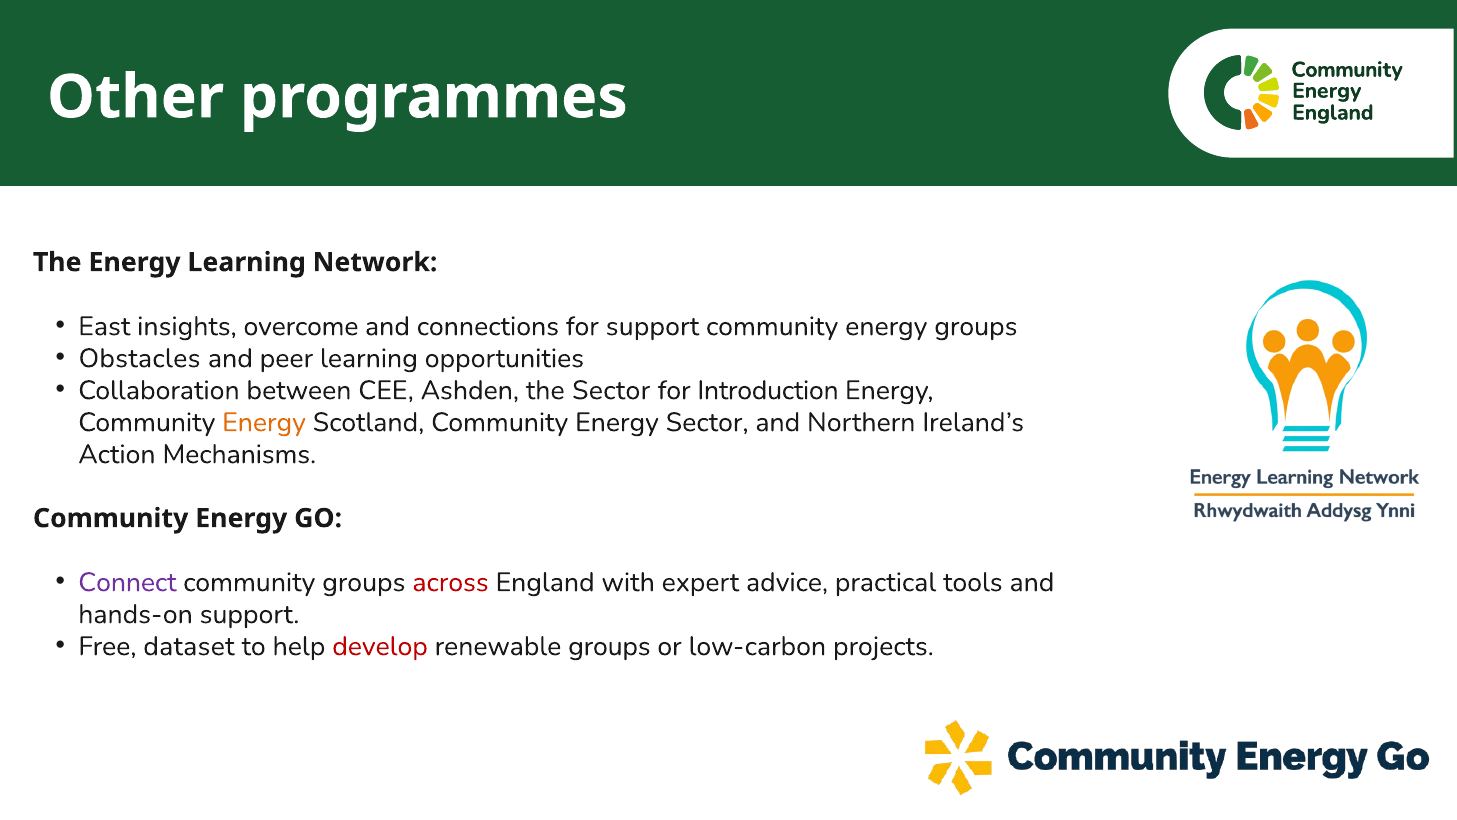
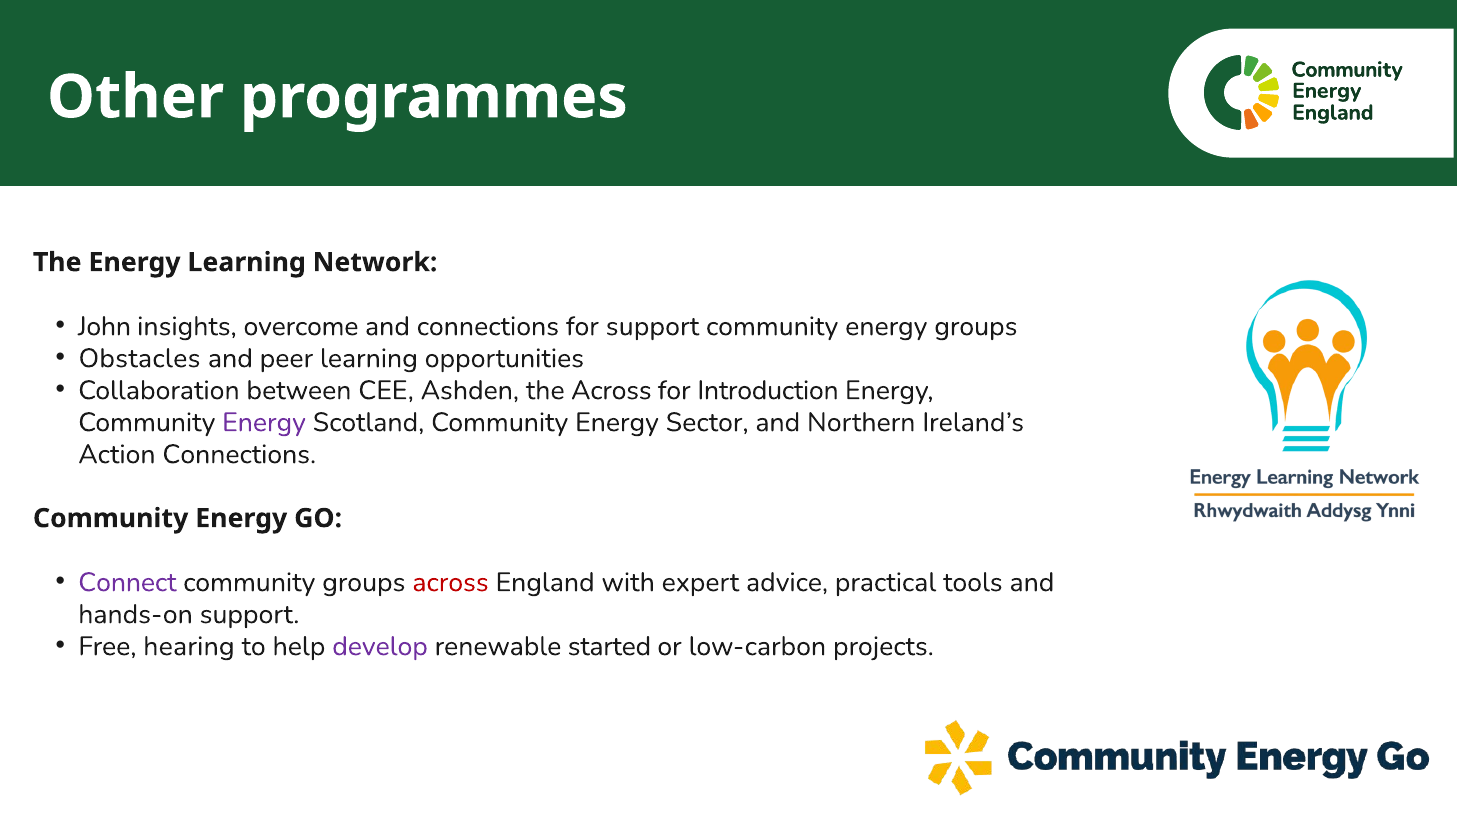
East: East -> John (104, 326)
the Sector: Sector -> Across (611, 390)
Energy colour: orange -> purple (264, 422)
Action Mechanisms: Mechanisms -> Connections (239, 454)
dataset: dataset -> hearing (189, 646)
develop colour: red -> purple (380, 646)
renewable groups: groups -> started (609, 646)
